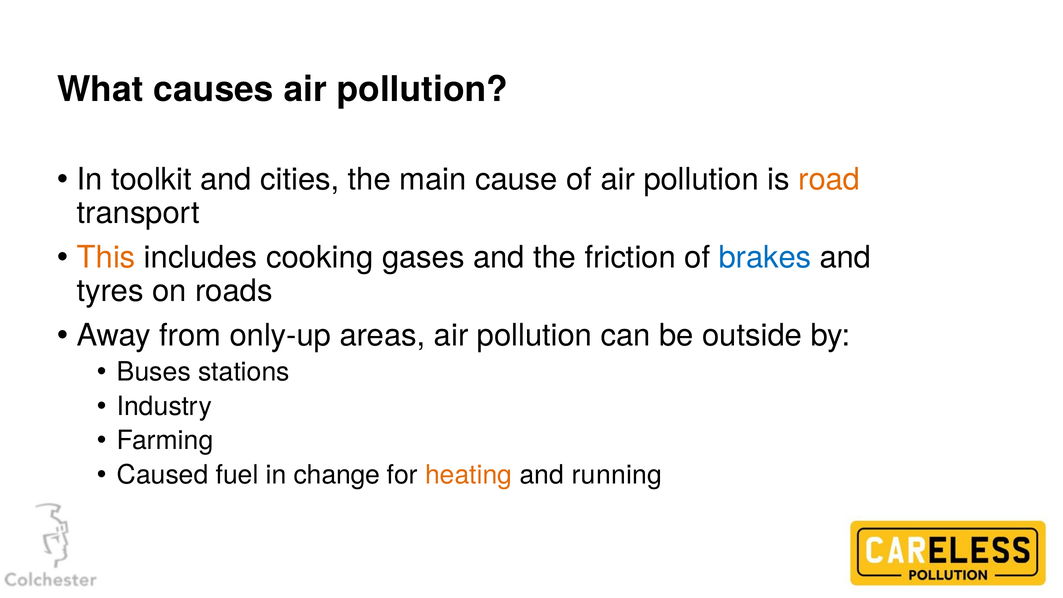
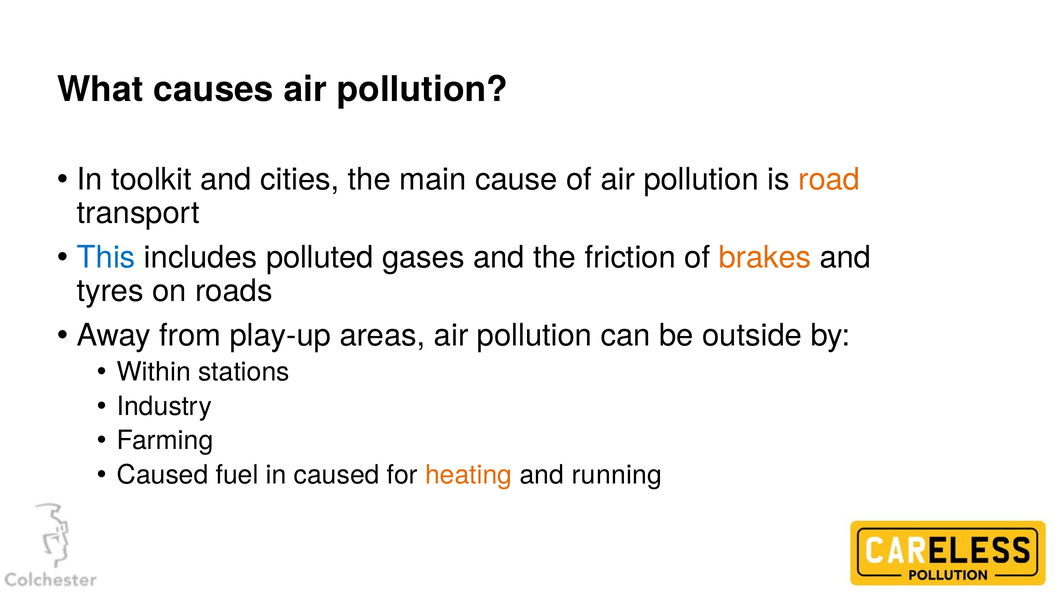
This colour: orange -> blue (106, 258)
cooking: cooking -> polluted (320, 258)
brakes colour: blue -> orange (765, 258)
only-up: only-up -> play-up (280, 336)
Buses: Buses -> Within (154, 372)
in change: change -> caused (337, 475)
